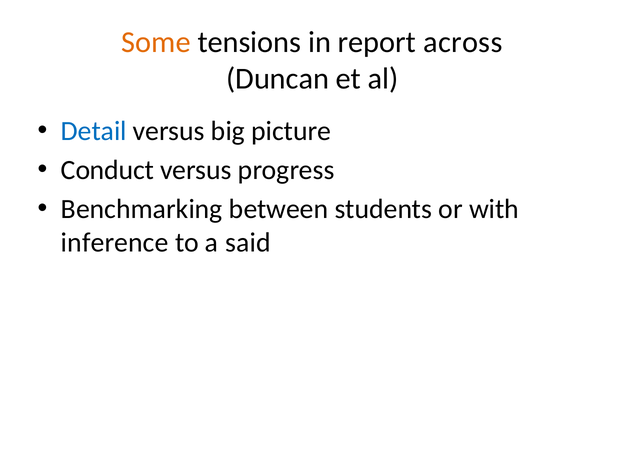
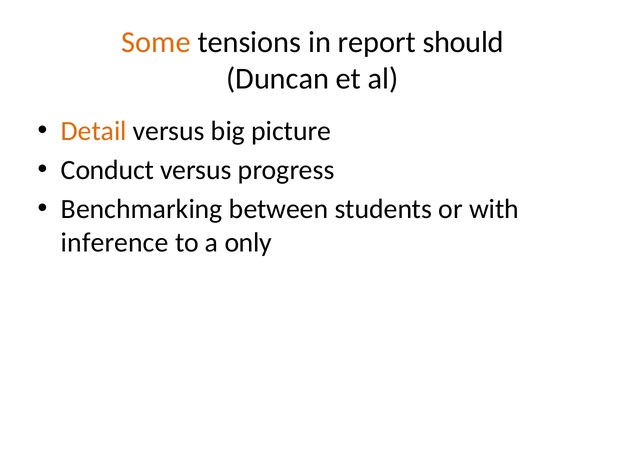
across: across -> should (463, 42)
Detail colour: blue -> orange (94, 131)
said: said -> only (248, 242)
